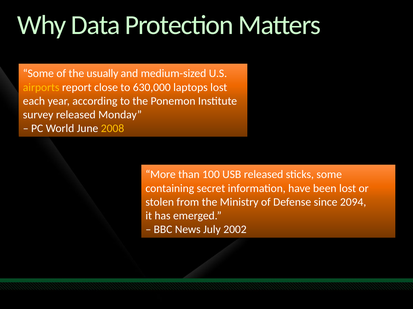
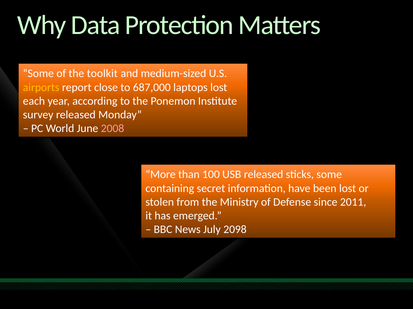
usually: usually -> toolkit (102, 74)
630,000: 630,000 -> 687,000 (152, 87)
2008 colour: yellow -> pink (113, 129)
2094: 2094 -> 2011 (353, 202)
2002: 2002 -> 2098 (235, 230)
